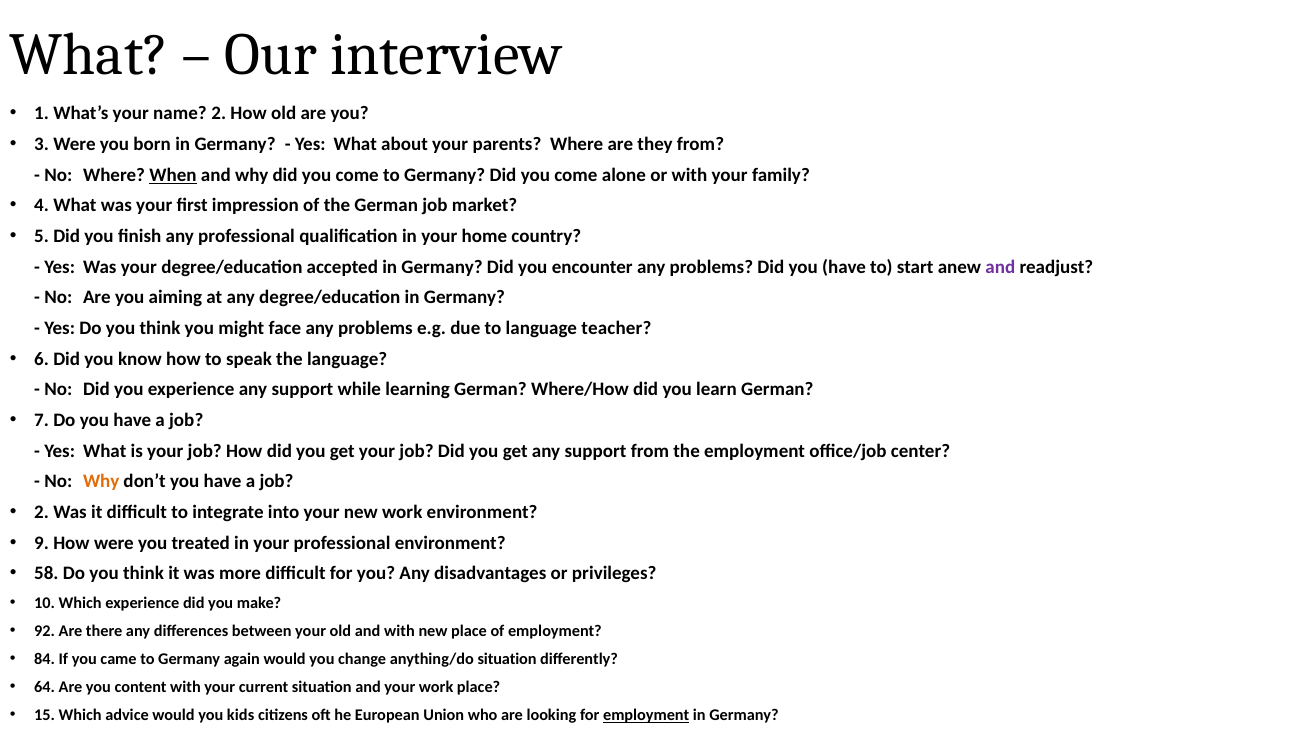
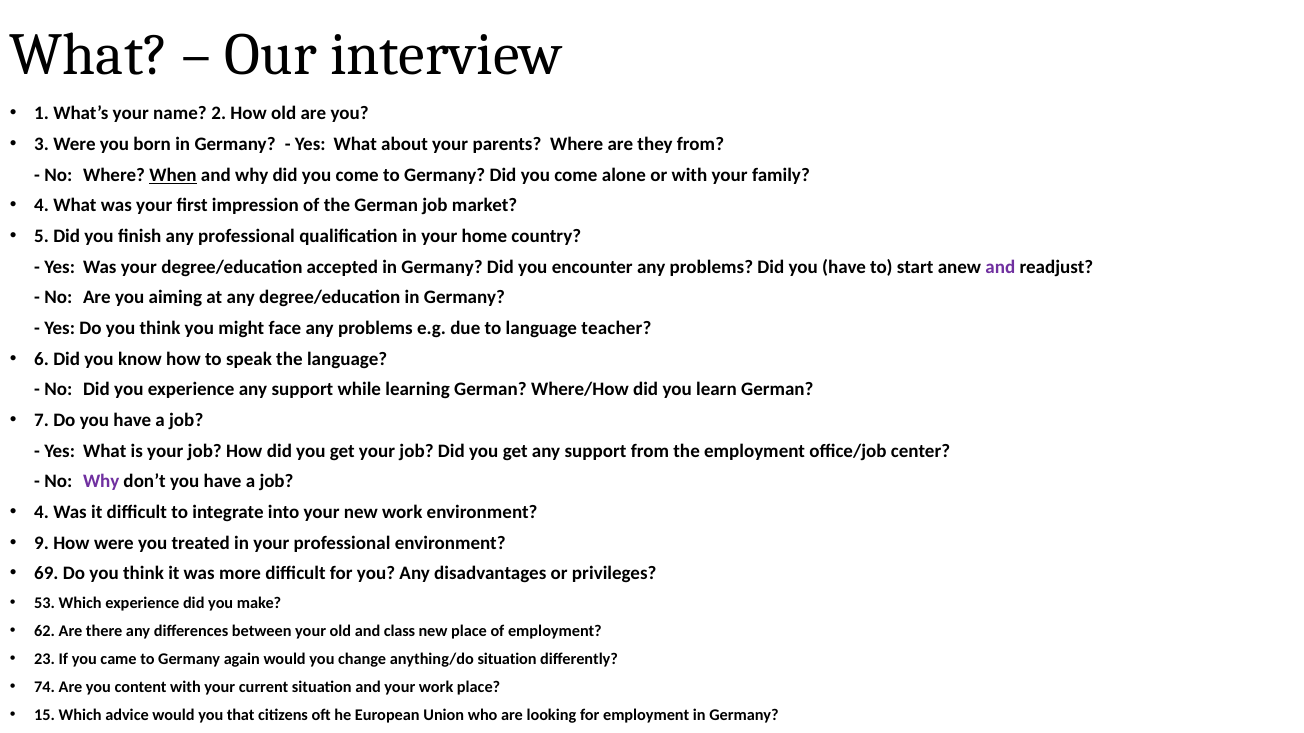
Why colour: orange -> purple (101, 482)
2: 2 -> 4 (42, 513)
58: 58 -> 69 (46, 574)
10: 10 -> 53 (45, 603)
92: 92 -> 62 (45, 632)
and with: with -> class (400, 632)
84: 84 -> 23 (45, 660)
64: 64 -> 74 (45, 688)
kids: kids -> that (241, 716)
employment underline: present -> none (646, 716)
